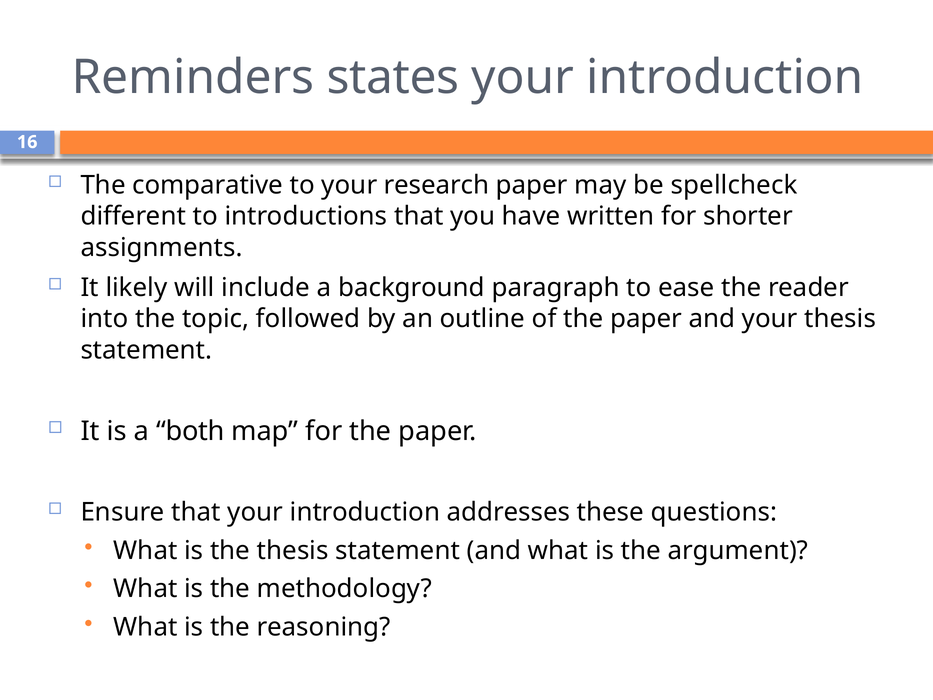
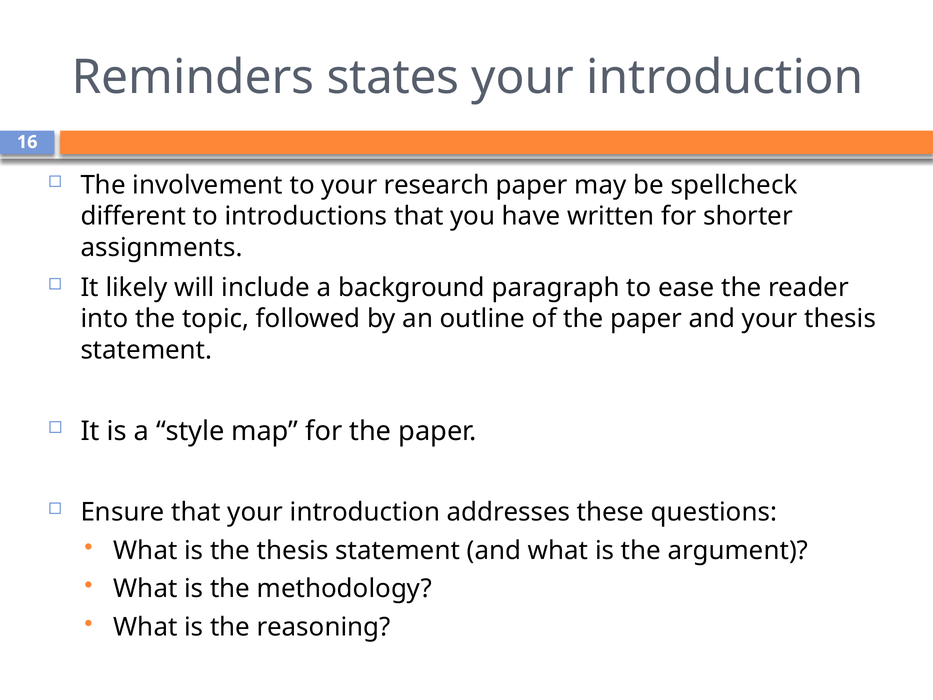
comparative: comparative -> involvement (208, 185)
both: both -> style (190, 431)
